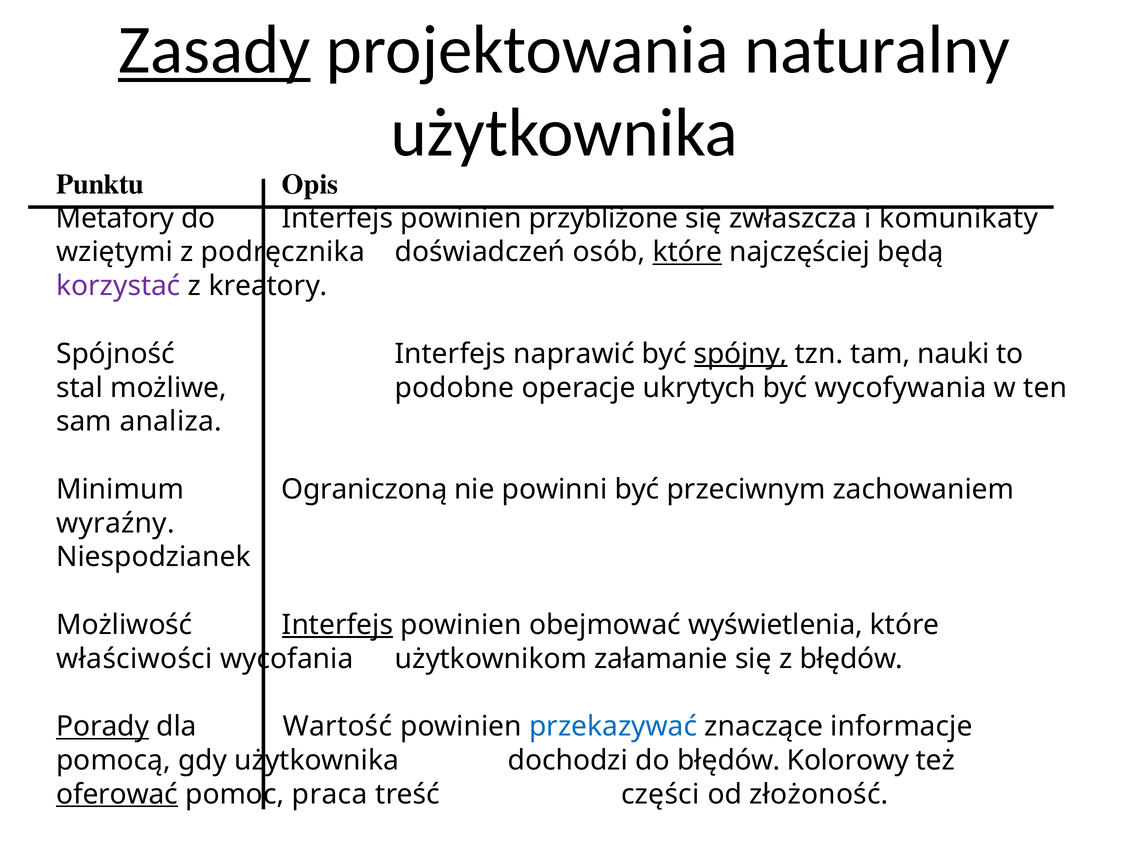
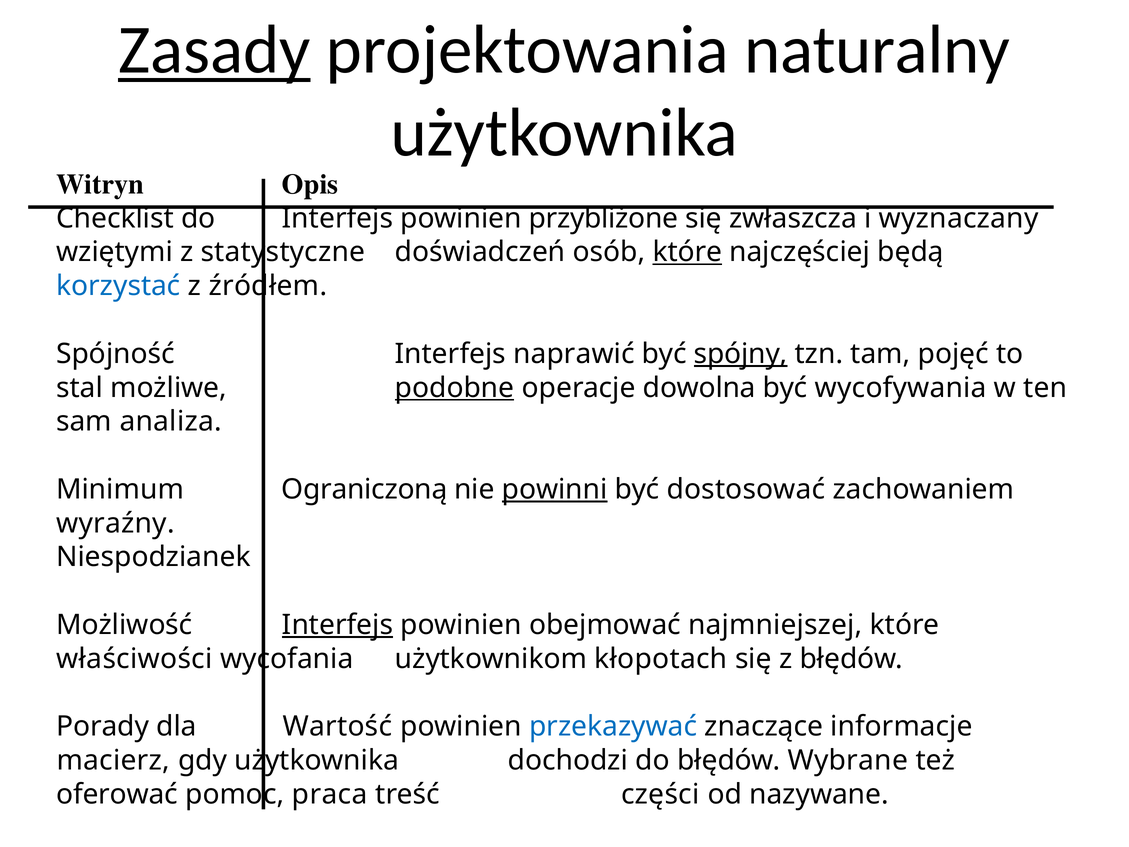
Punktu: Punktu -> Witryn (100, 184)
Metafory: Metafory -> Checklist (115, 218)
komunikaty: komunikaty -> wyznaczany (959, 218)
podręcznika: podręcznika -> statystyczne (283, 252)
korzystać colour: purple -> blue (118, 286)
kreatory: kreatory -> źródłem (268, 286)
nauki: nauki -> pojęć (953, 354)
podobne underline: none -> present (455, 388)
ukrytych: ukrytych -> dowolna (699, 388)
powinni underline: none -> present (555, 489)
przeciwnym: przeciwnym -> dostosować (746, 489)
wyświetlenia: wyświetlenia -> najmniejszej (775, 625)
załamanie: załamanie -> kłopotach (661, 659)
Porady underline: present -> none (103, 726)
pomocą: pomocą -> macierz (113, 760)
Kolorowy: Kolorowy -> Wybrane (848, 760)
oferować underline: present -> none (117, 794)
złożoność: złożoność -> nazywane (819, 794)
